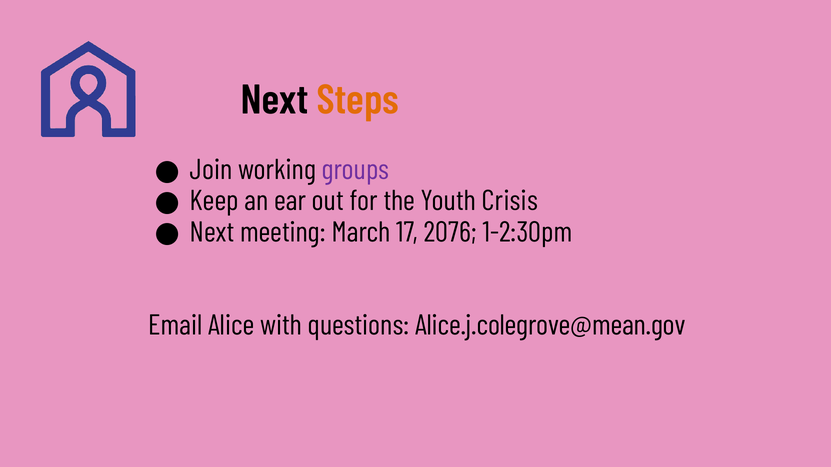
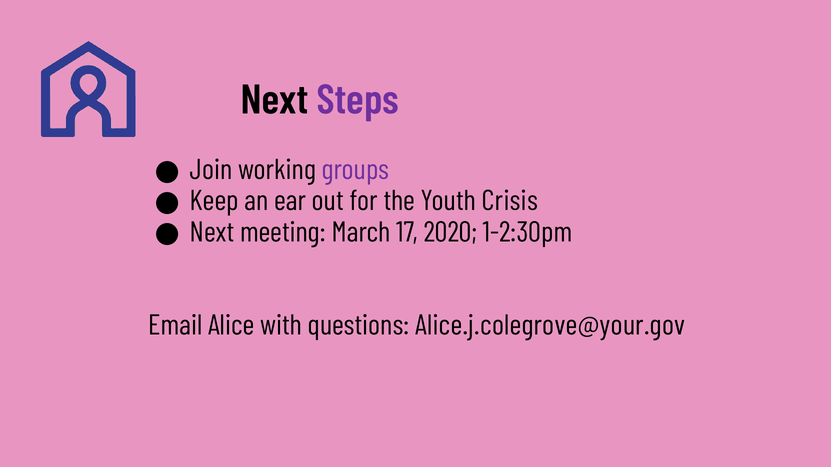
Steps colour: orange -> purple (358, 100)
2076: 2076 -> 2020 (450, 232)
Alice.j.colegrove@mean.gov: Alice.j.colegrove@mean.gov -> Alice.j.colegrove@your.gov (550, 326)
